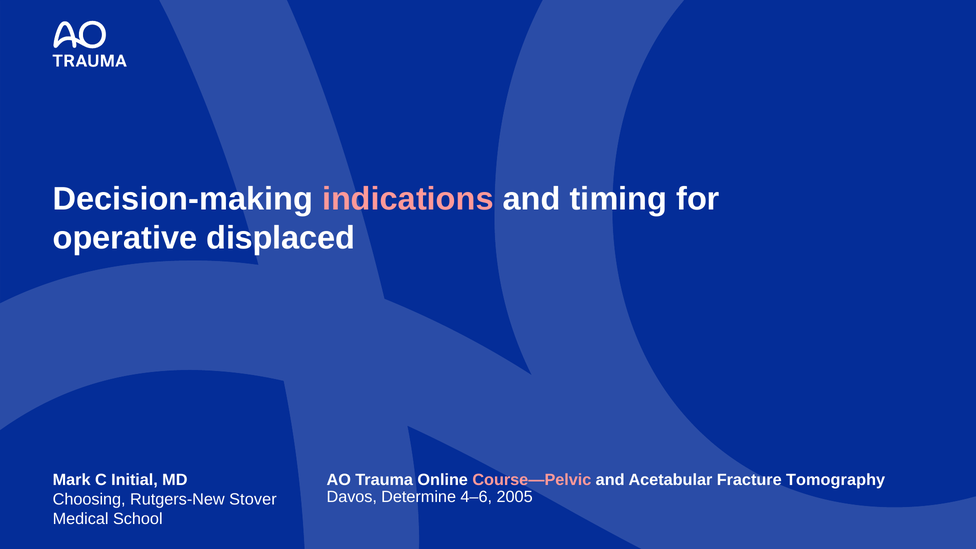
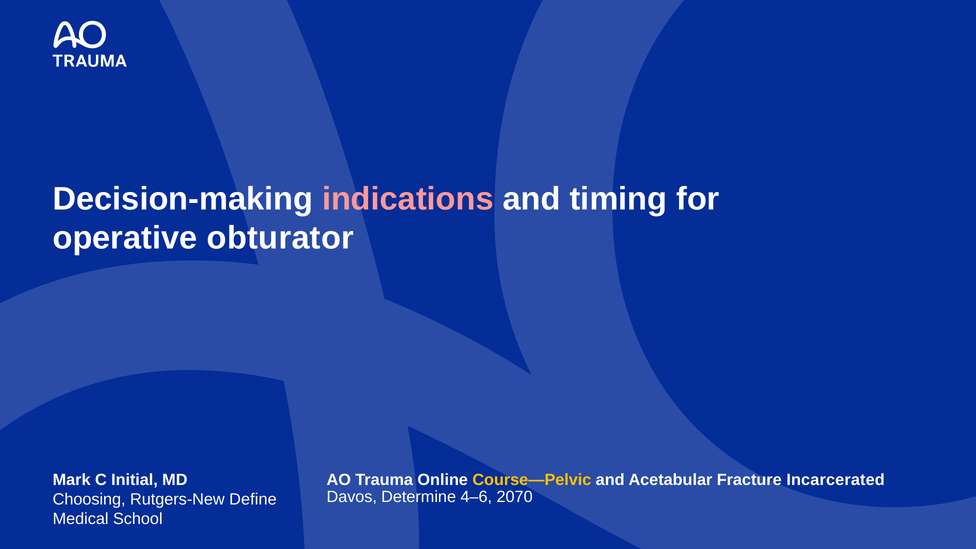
displaced: displaced -> obturator (280, 238)
Course—Pelvic colour: pink -> yellow (532, 480)
Tomography: Tomography -> Incarcerated (836, 480)
2005: 2005 -> 2070 (515, 497)
Stover: Stover -> Define (253, 499)
